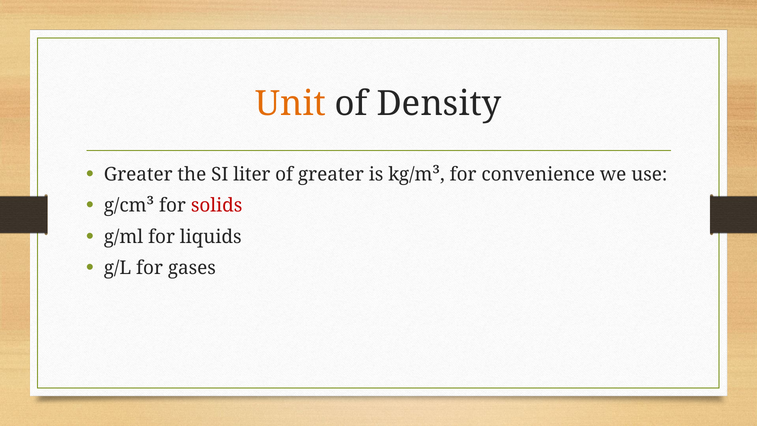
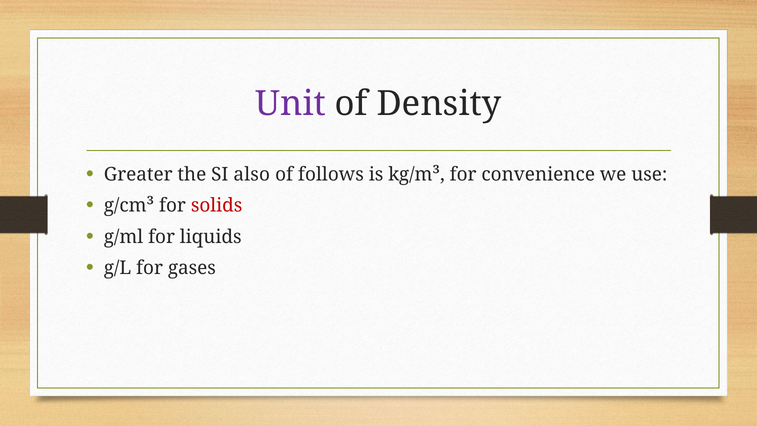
Unit colour: orange -> purple (291, 104)
liter: liter -> also (252, 174)
of greater: greater -> follows (331, 174)
